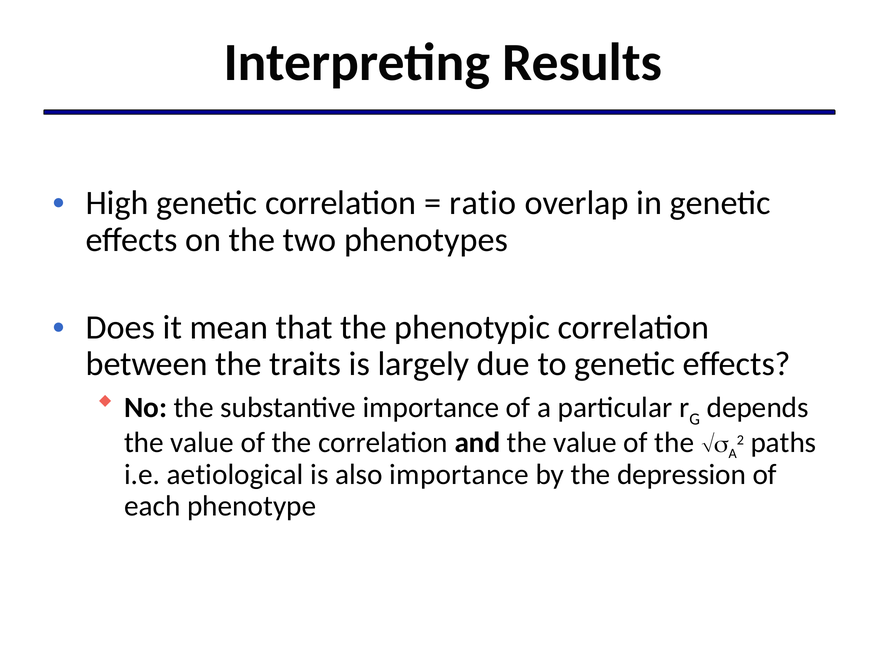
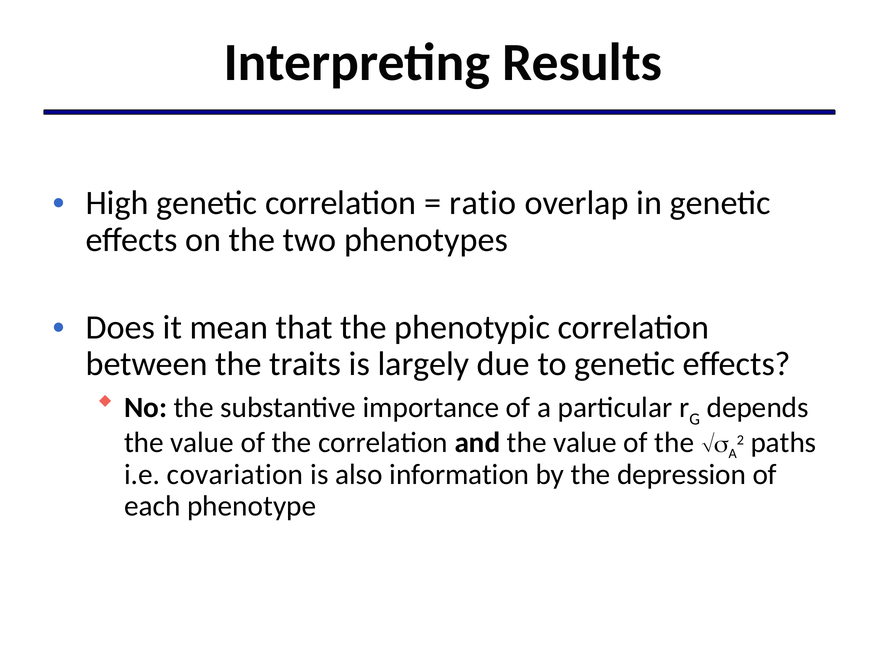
aetiological: aetiological -> covariation (235, 475)
also importance: importance -> information (459, 475)
